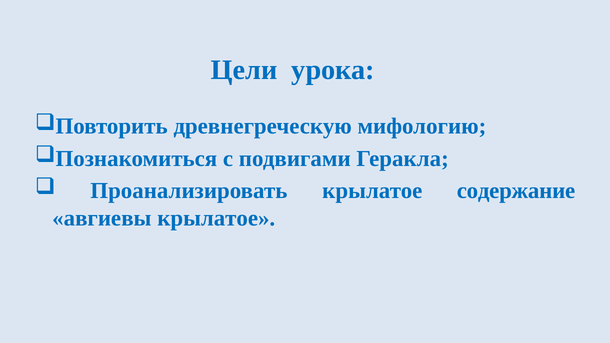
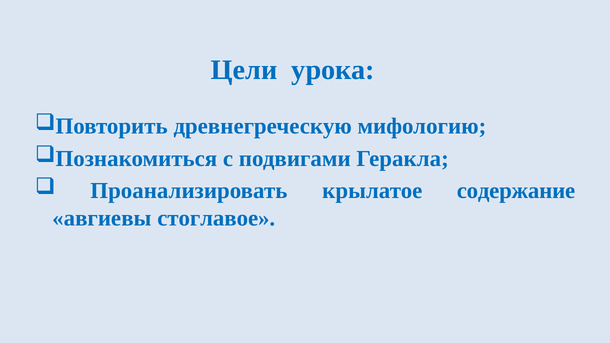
авгиевы крылатое: крылатое -> стоглавое (216, 218)
